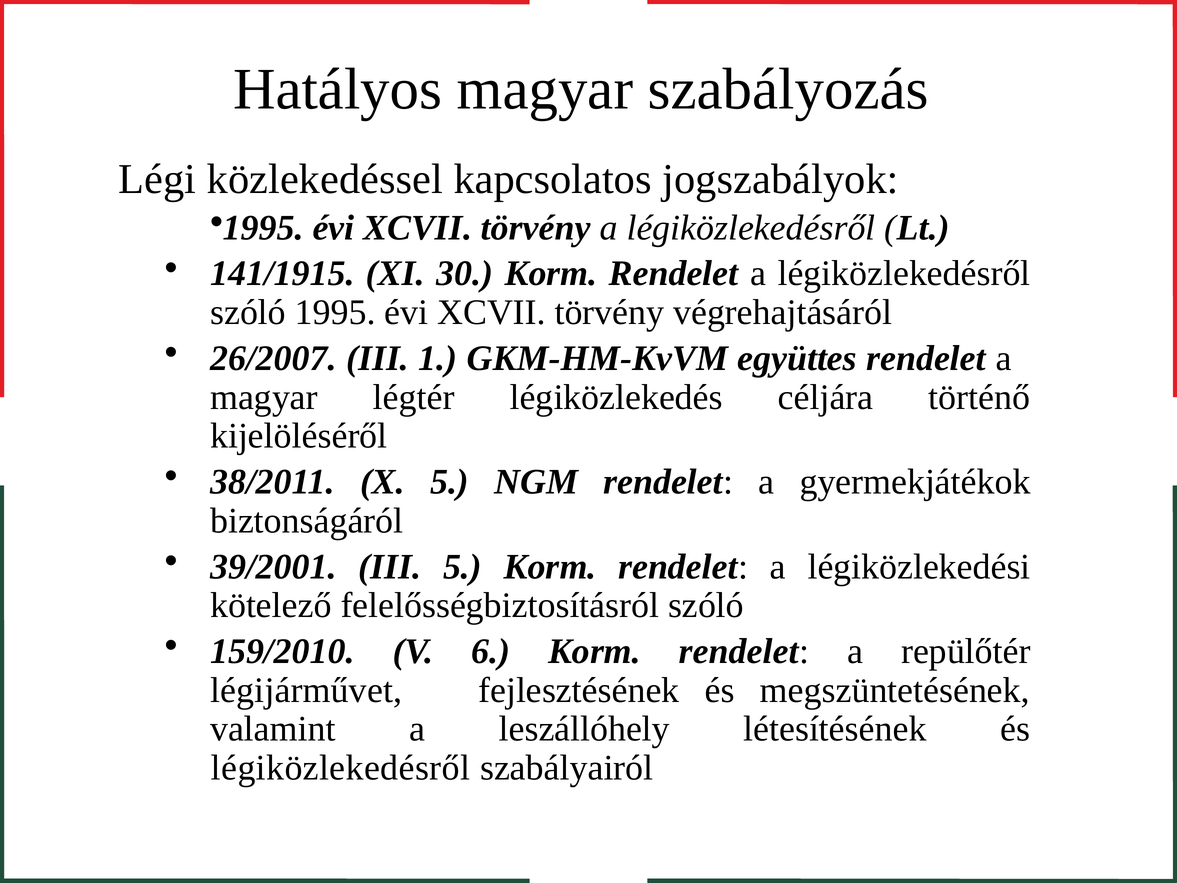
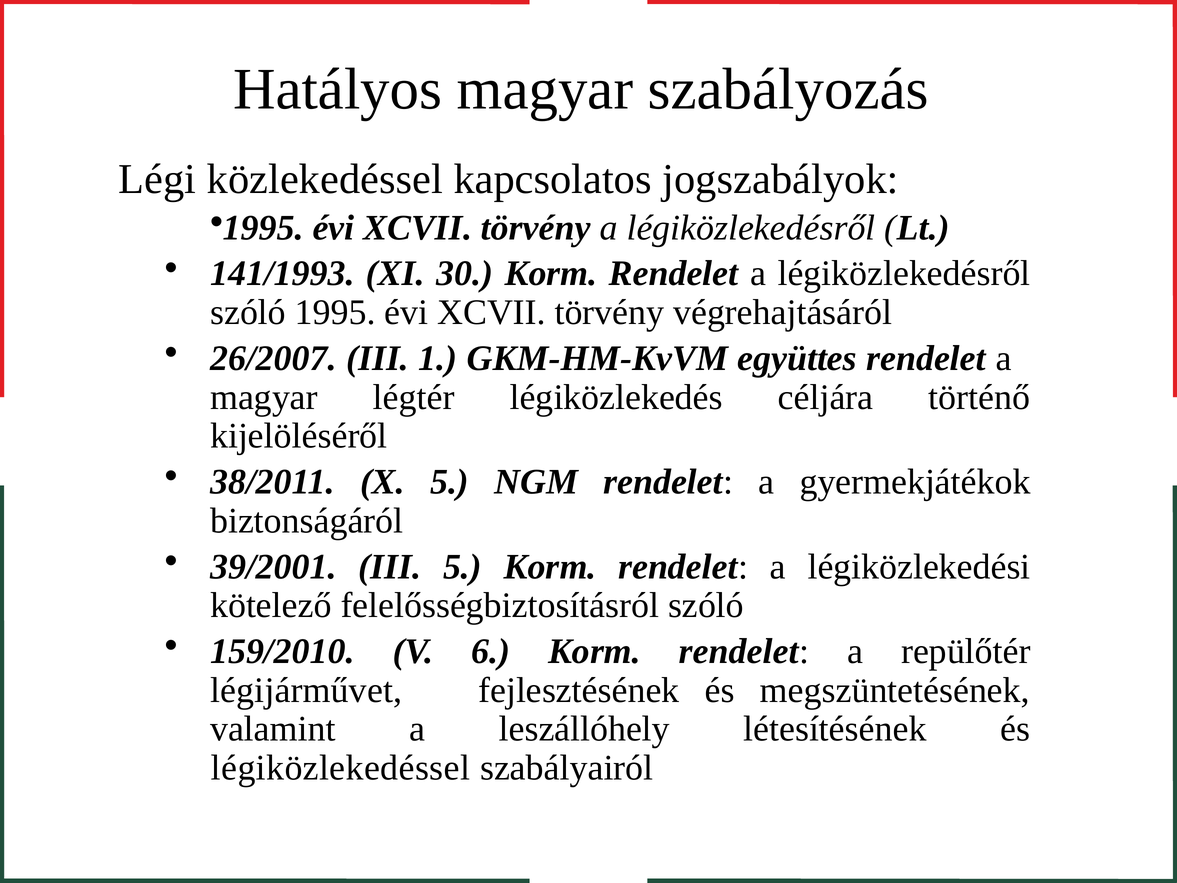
141/1915: 141/1915 -> 141/1993 (282, 274)
légiközlekedésről: légiközlekedésről -> légiközlekedéssel (340, 768)
